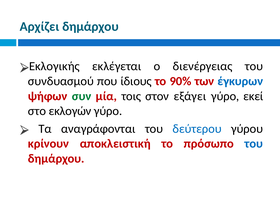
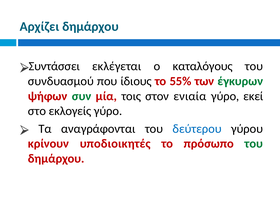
Εκλογικής: Εκλογικής -> Συντάσσει (54, 66)
διενέργειας: διενέργειας -> καταλόγους (203, 66)
90%: 90% -> 55% (180, 81)
έγκυρων colour: blue -> green (240, 81)
εξάγει: εξάγει -> ενιαία (190, 96)
εκλογών: εκλογών -> εκλογείς (70, 111)
αποκλειστική: αποκλειστική -> υποδιοικητές (115, 144)
του colour: blue -> green (254, 144)
